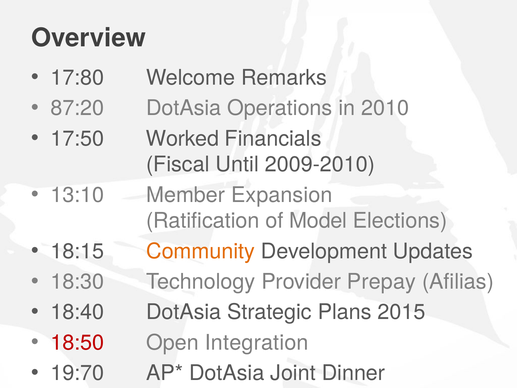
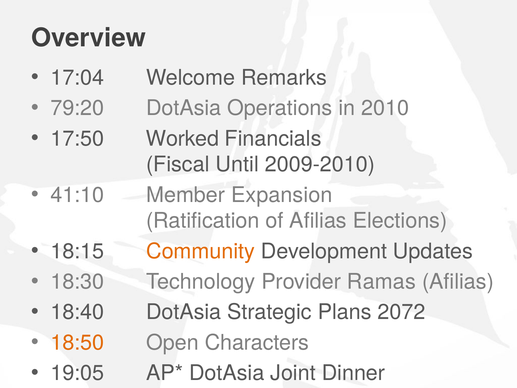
17:80: 17:80 -> 17:04 (77, 78)
87:20: 87:20 -> 79:20 (77, 108)
13:10: 13:10 -> 41:10 (77, 195)
of Model: Model -> Afilias (318, 221)
Prepay: Prepay -> Ramas (381, 282)
2015: 2015 -> 2072 (401, 312)
18:50 colour: red -> orange (77, 342)
Integration: Integration -> Characters (257, 342)
19:70: 19:70 -> 19:05 (77, 373)
